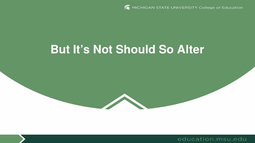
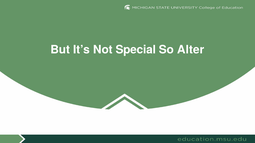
Should: Should -> Special (136, 50)
